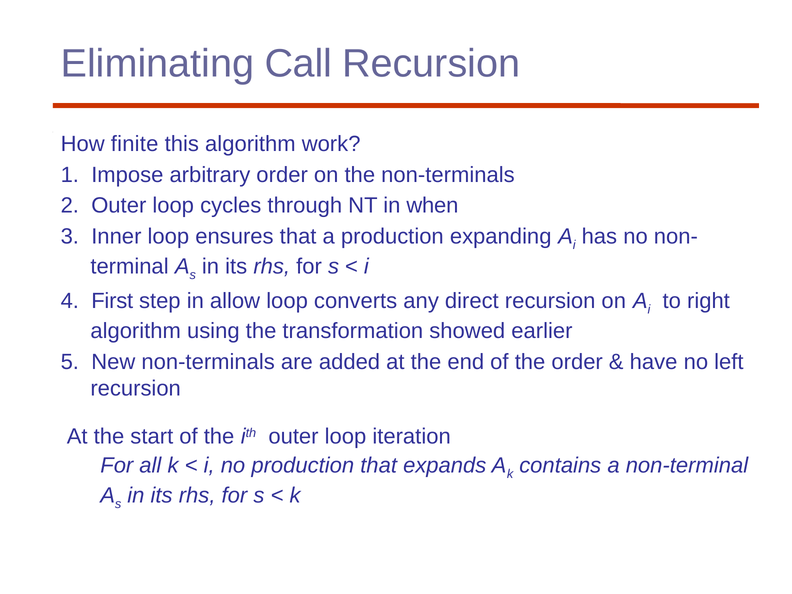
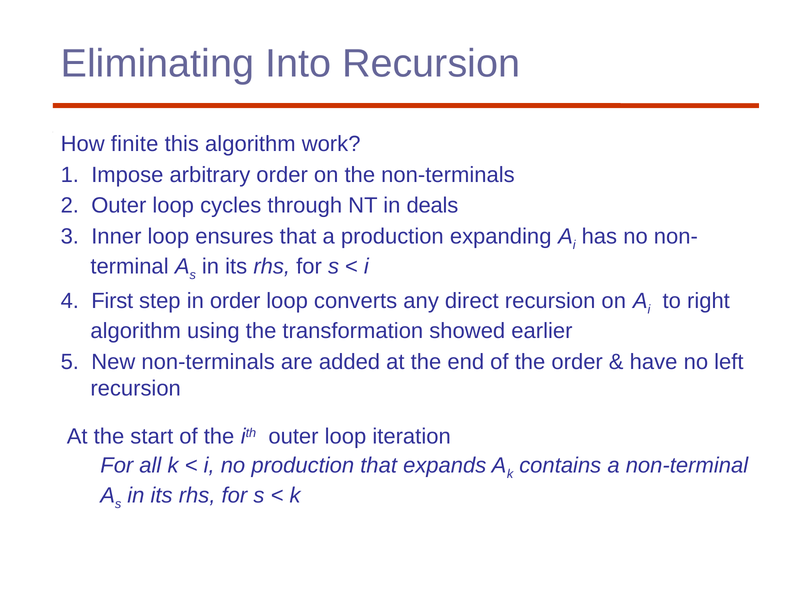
Call: Call -> Into (298, 63)
when: when -> deals (432, 206)
in allow: allow -> order (235, 301)
